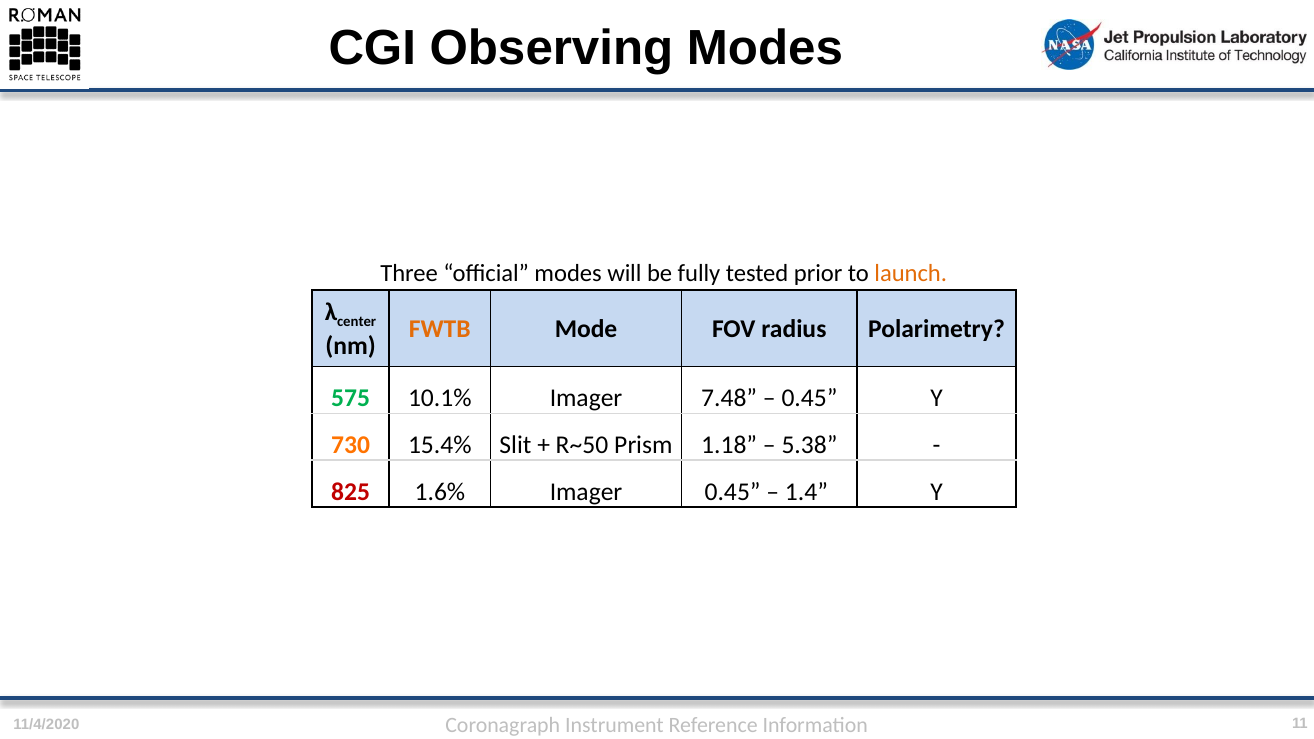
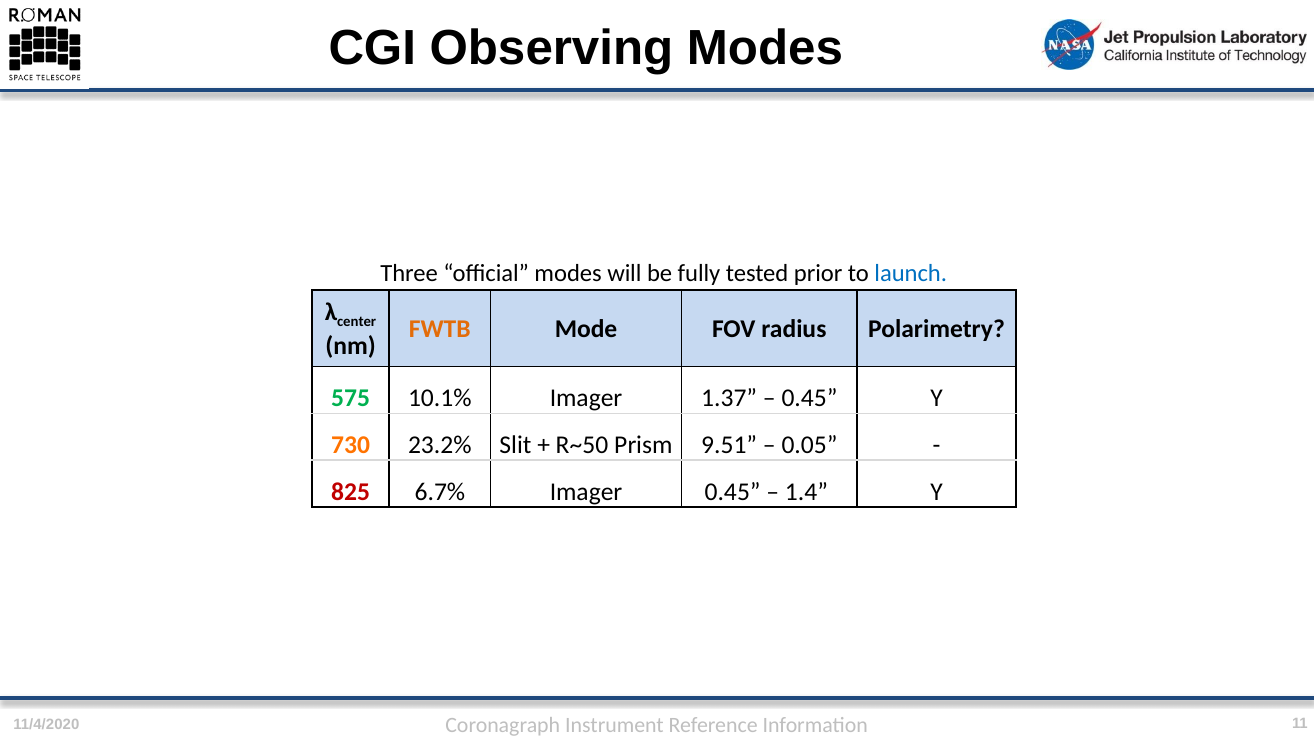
launch colour: orange -> blue (911, 274)
7.48: 7.48 -> 1.37 (729, 398)
15.4%: 15.4% -> 23.2% (440, 445)
1.18: 1.18 -> 9.51 (729, 445)
5.38: 5.38 -> 0.05 (810, 445)
1.6%: 1.6% -> 6.7% (440, 492)
